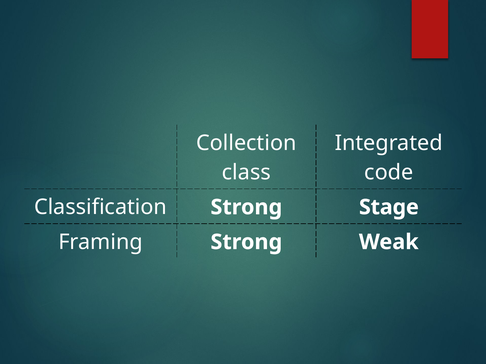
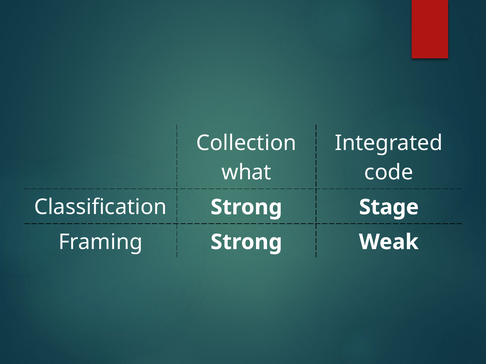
class: class -> what (246, 173)
